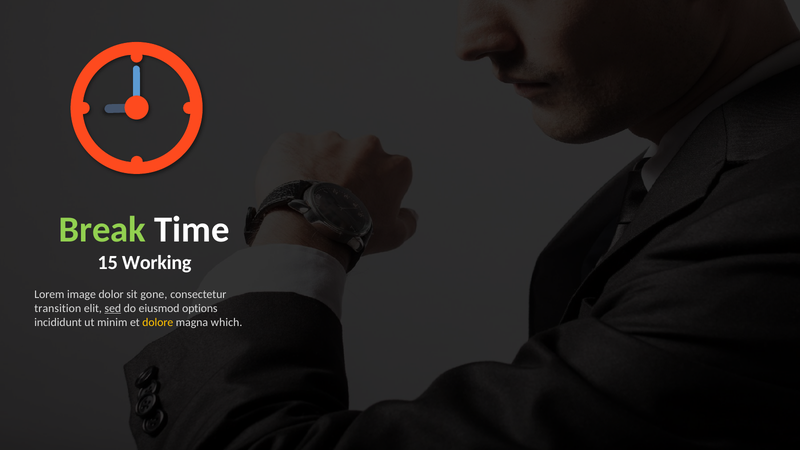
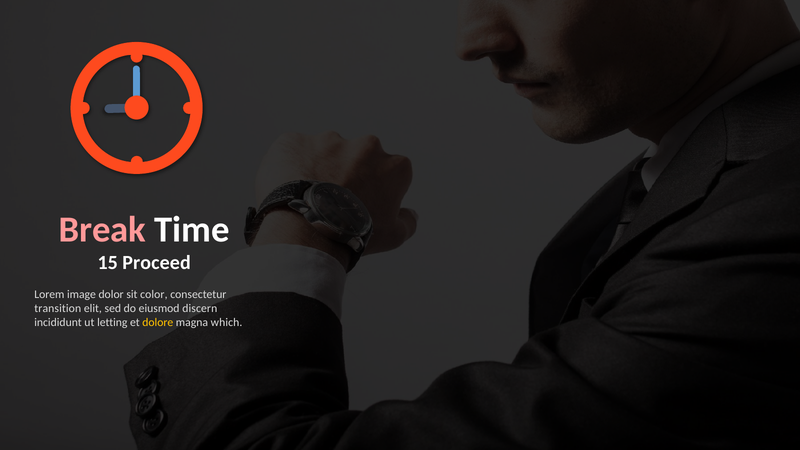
Break colour: light green -> pink (102, 230)
Working: Working -> Proceed (157, 263)
gone: gone -> color (154, 294)
sed underline: present -> none (113, 308)
options: options -> discern (200, 308)
minim: minim -> letting (112, 322)
